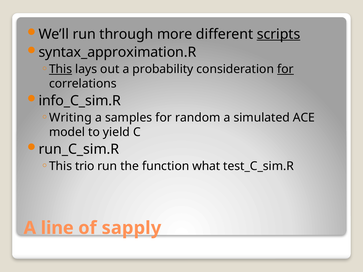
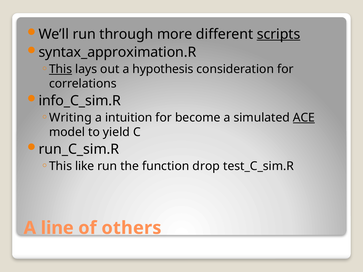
probability: probability -> hypothesis (163, 69)
for underline: present -> none (285, 69)
samples: samples -> intuition (129, 118)
random: random -> become (198, 118)
ACE underline: none -> present (304, 118)
trio: trio -> like (85, 166)
what: what -> drop (206, 166)
sapply: sapply -> others (131, 228)
